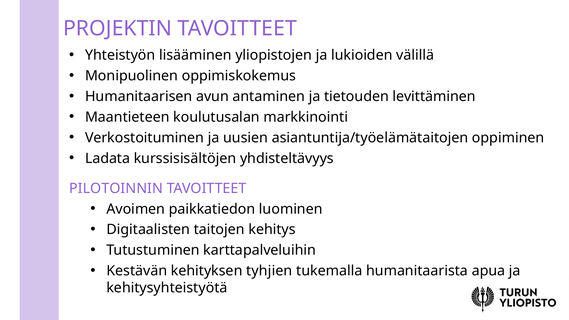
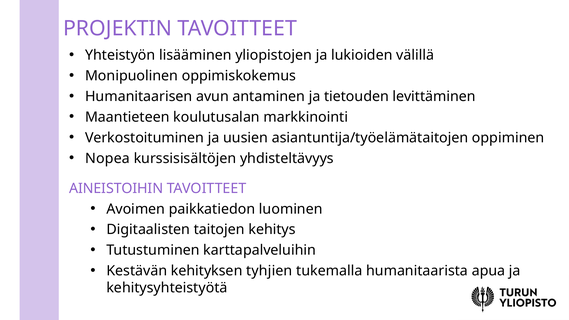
Ladata: Ladata -> Nopea (107, 158)
PILOTOINNIN: PILOTOINNIN -> AINEISTOIHIN (116, 188)
